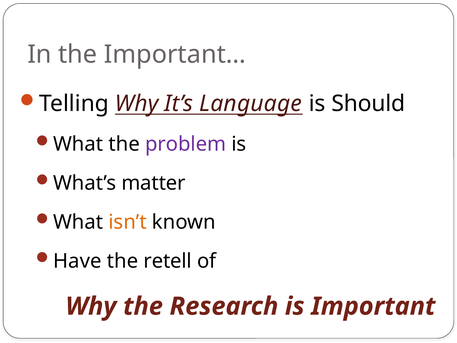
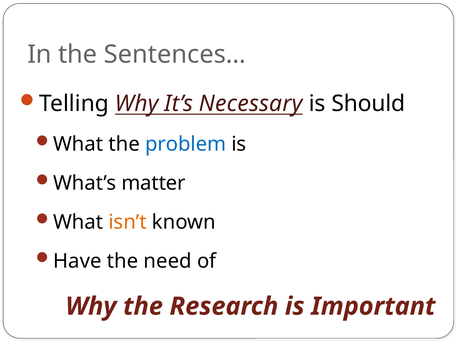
Important…: Important… -> Sentences… (175, 54)
Language: Language -> Necessary (251, 104)
problem colour: purple -> blue (186, 144)
retell: retell -> need (168, 261)
